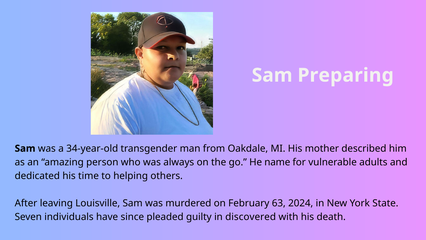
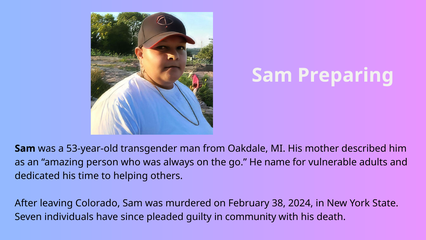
34-year-old: 34-year-old -> 53-year-old (92, 148)
Louisville: Louisville -> Colorado (98, 203)
63: 63 -> 38 (279, 203)
discovered: discovered -> community (251, 217)
